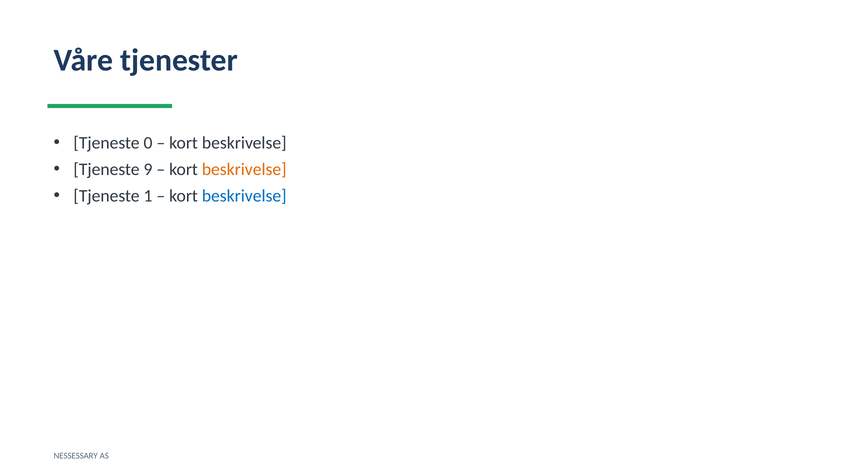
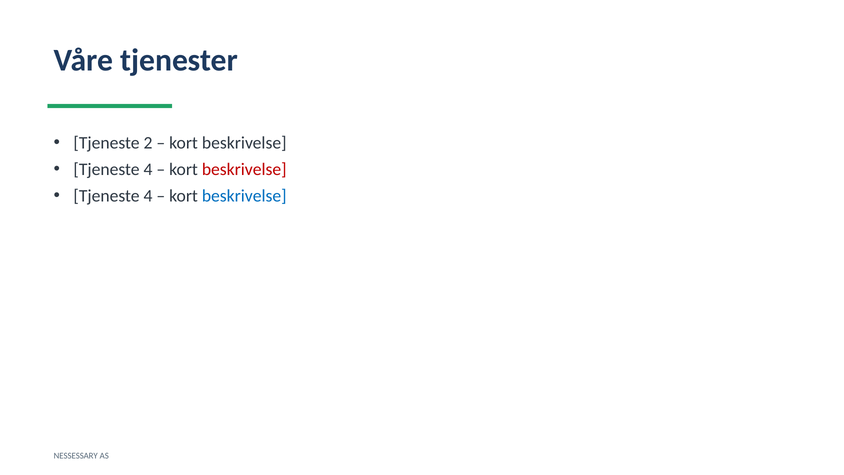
0: 0 -> 2 (148, 143)
9: 9 -> 4 (148, 169)
beskrivelse colour: orange -> red (244, 169)
1: 1 -> 4 (148, 196)
